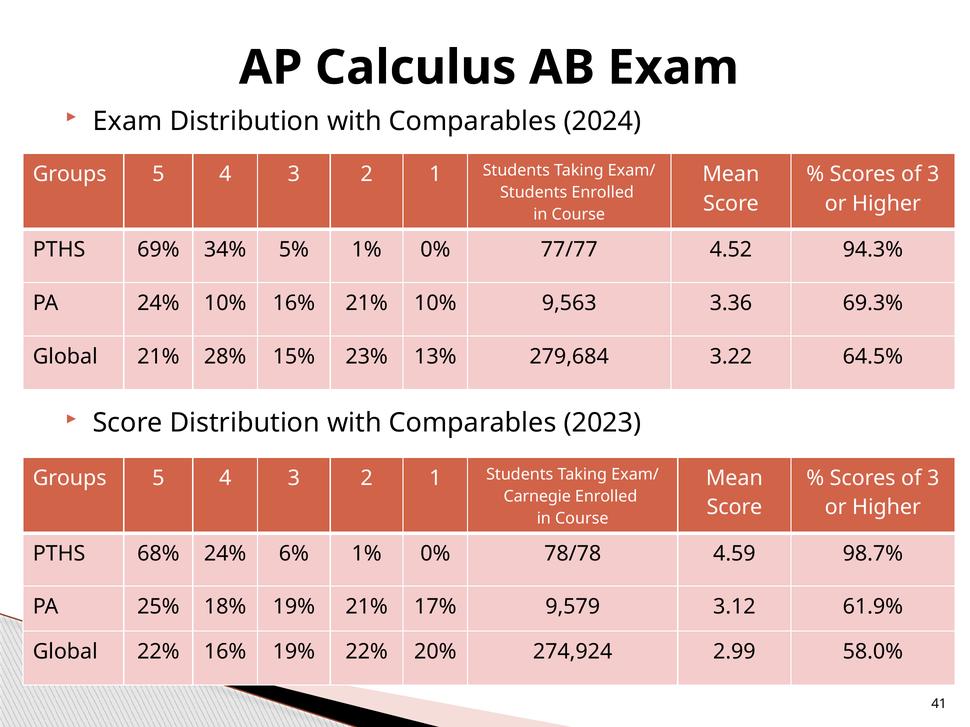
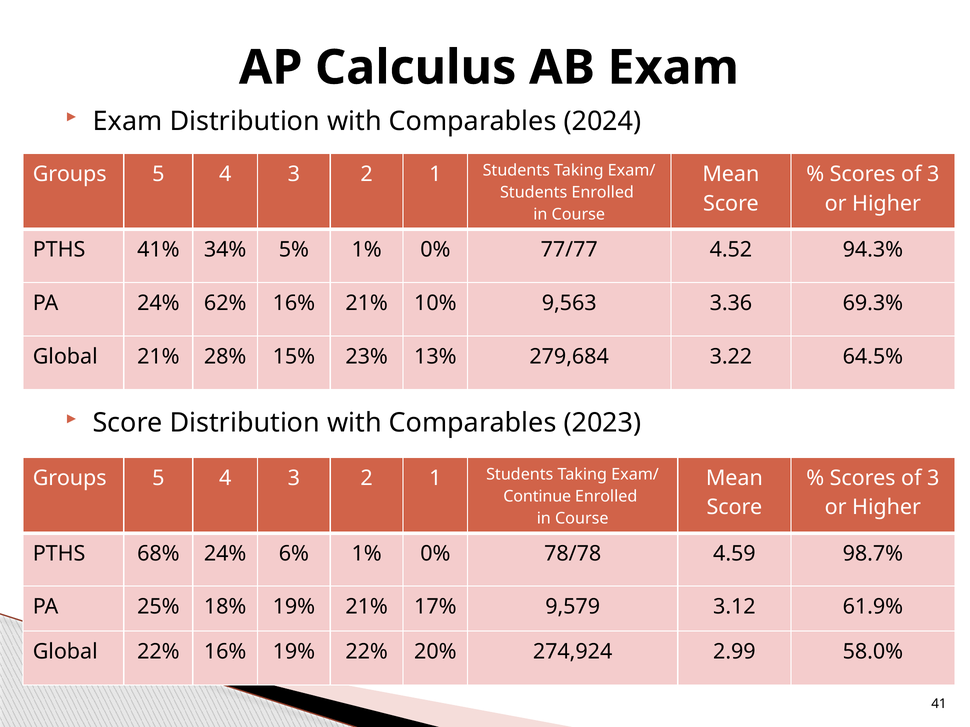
69%: 69% -> 41% (158, 250)
24% 10%: 10% -> 62% (225, 304)
Carnegie: Carnegie -> Continue (537, 497)
